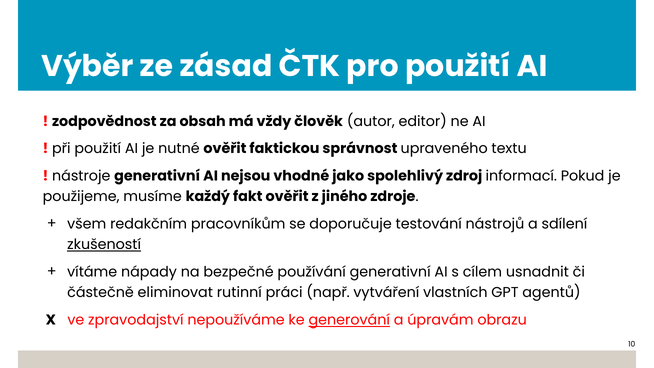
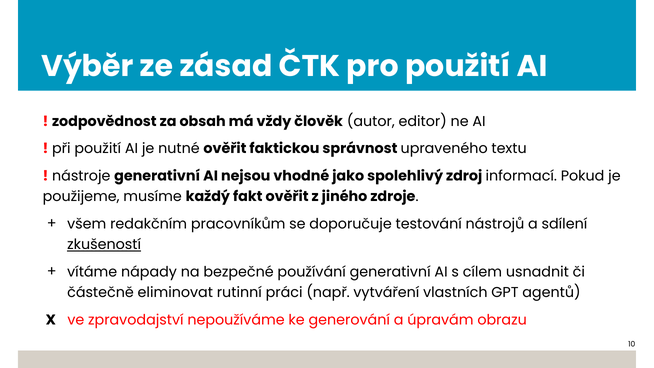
generování underline: present -> none (349, 320)
